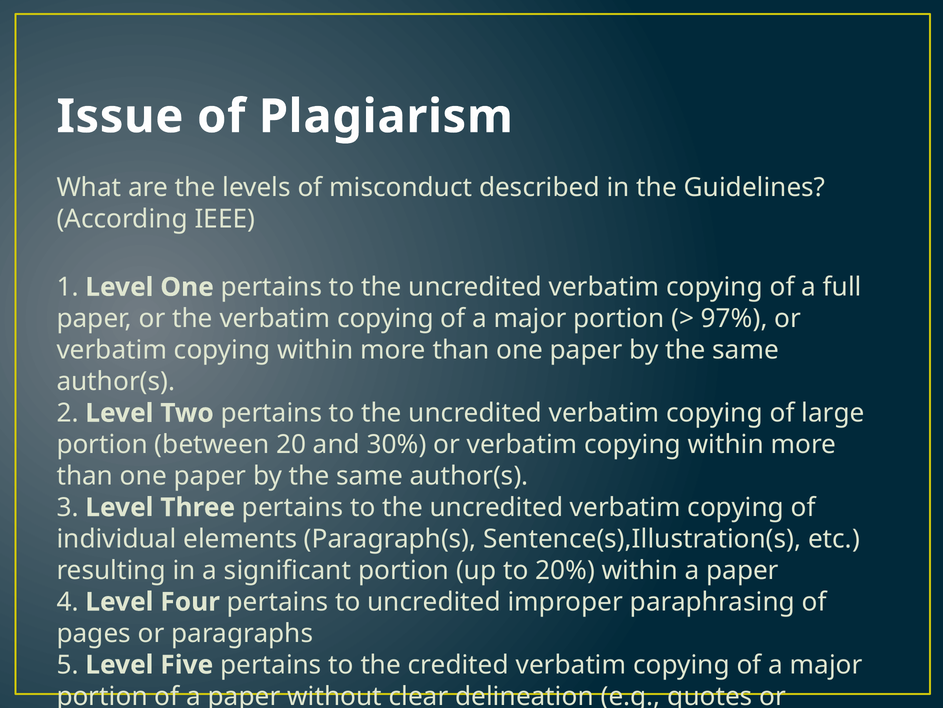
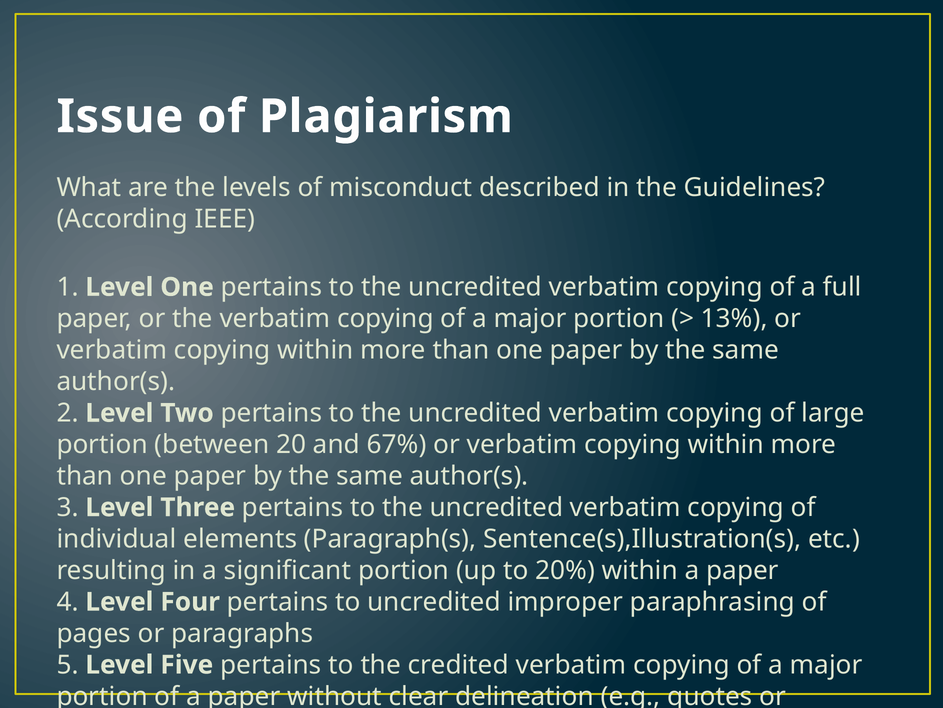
97%: 97% -> 13% (734, 318)
30%: 30% -> 67% (397, 444)
